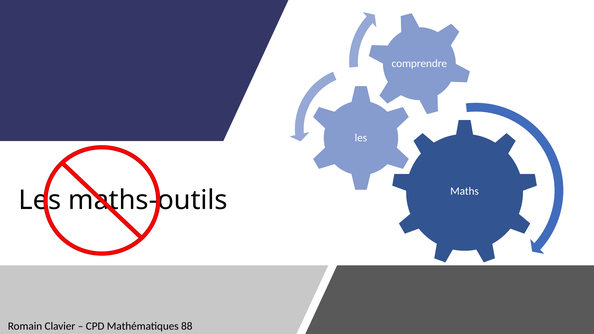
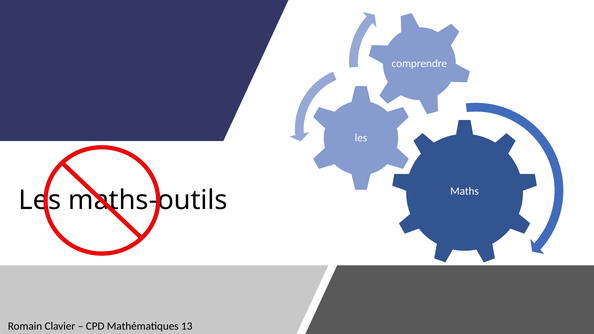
88: 88 -> 13 (187, 326)
